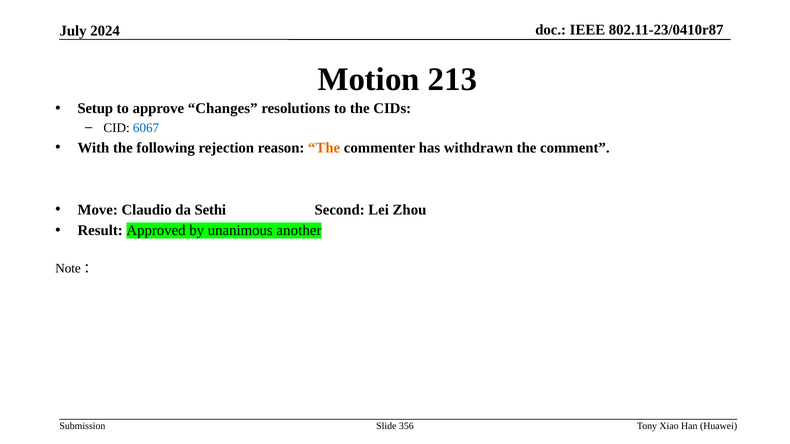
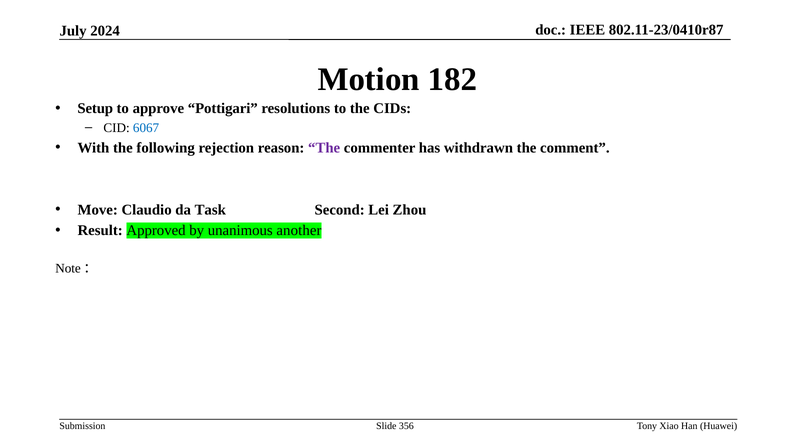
213: 213 -> 182 (453, 79)
Changes: Changes -> Pottigari (223, 109)
The colour: orange -> purple (324, 148)
Sethi: Sethi -> Task (210, 210)
